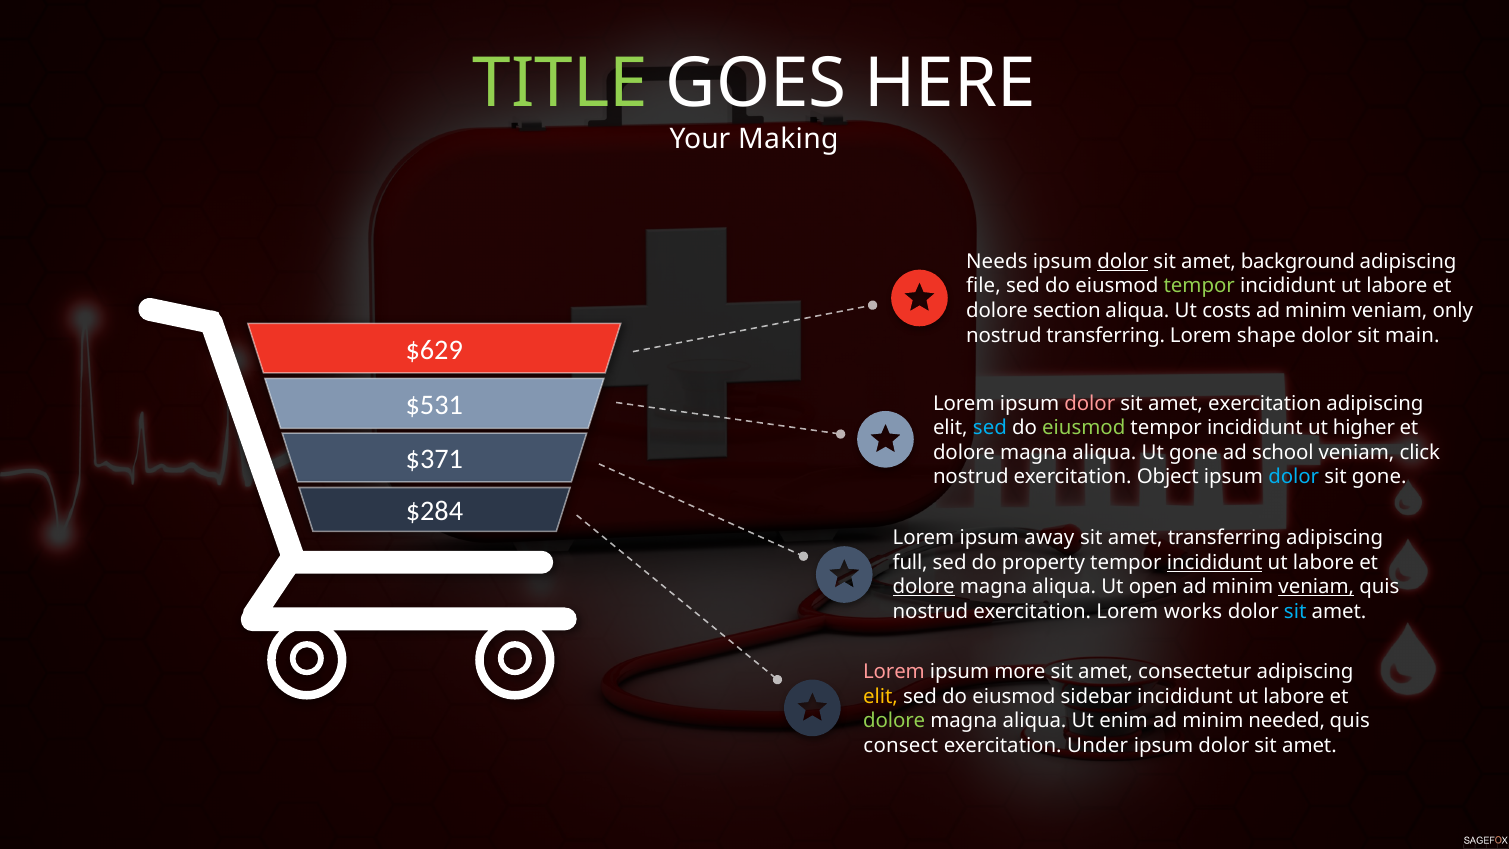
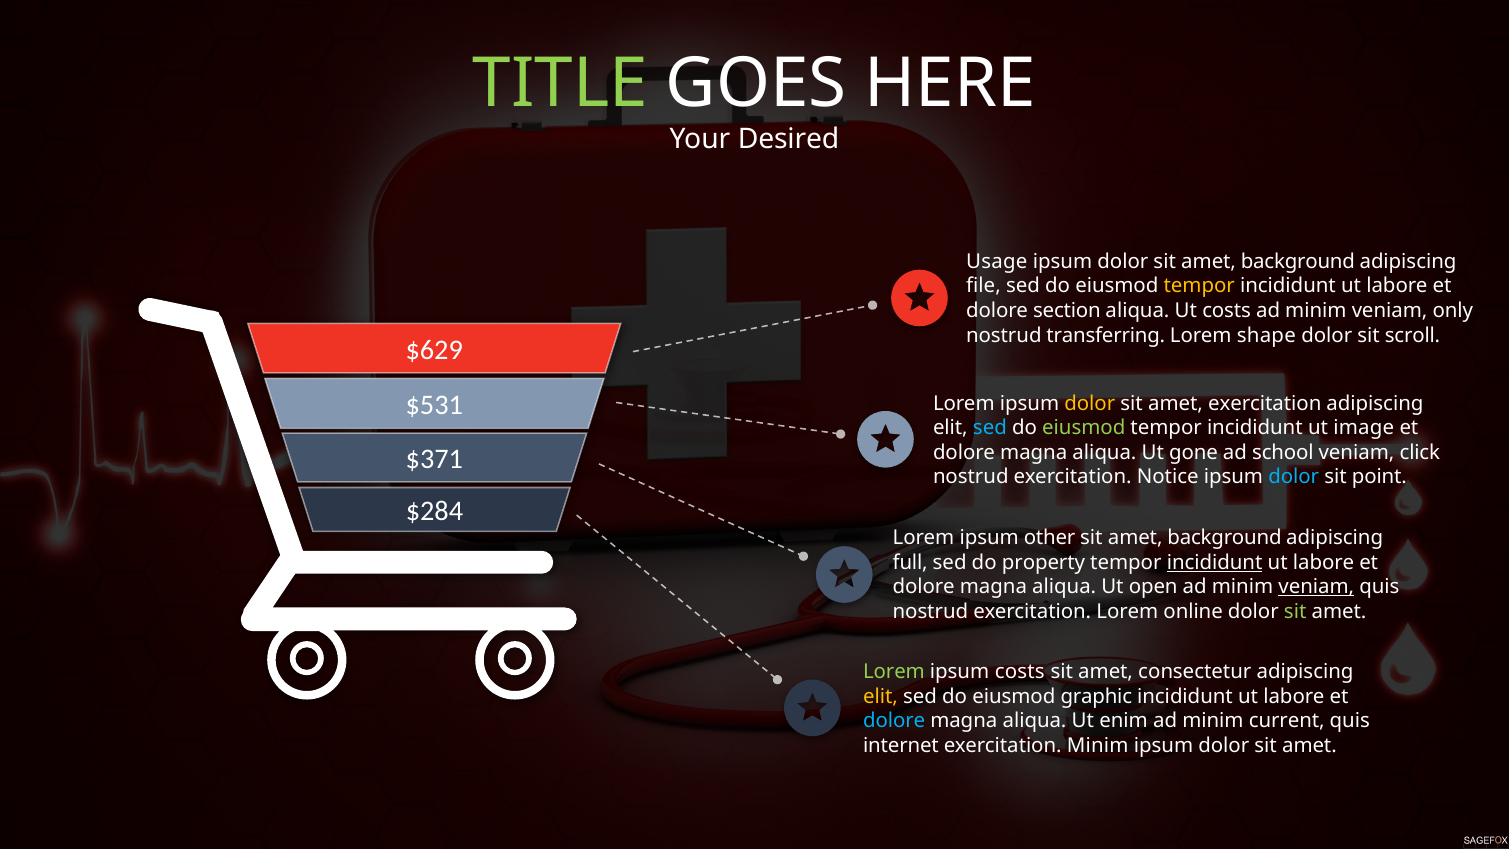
Making: Making -> Desired (789, 139)
Needs: Needs -> Usage (997, 262)
dolor underline: present -> none (1123, 262)
tempor colour: light green -> yellow (1199, 286)
main: main -> scroll (1413, 335)
dolor colour: pink -> yellow (1090, 403)
higher: higher -> image (1364, 428)
Object: Object -> Notice (1168, 477)
sit gone: gone -> point (1379, 477)
away: away -> other (1050, 538)
transferring: transferring -> background (1225, 538)
dolore underline: present -> none (924, 587)
works: works -> online (1193, 611)
sit colour: light blue -> light green (1295, 611)
Lorem colour: pink -> light green (894, 672)
ipsum more: more -> costs (1020, 672)
sidebar: sidebar -> graphic (1096, 696)
dolore colour: light green -> light blue (894, 721)
needed: needed -> current (1287, 721)
consect: consect -> internet (901, 745)
exercitation Under: Under -> Minim (1098, 745)
